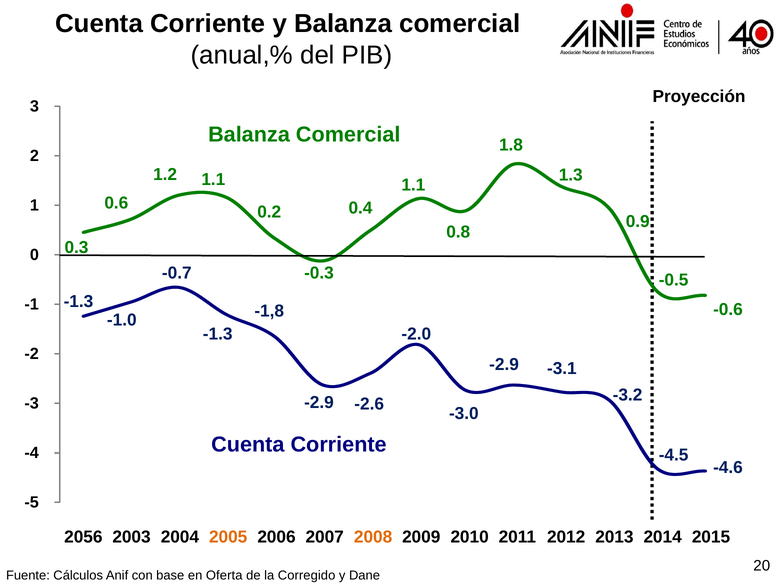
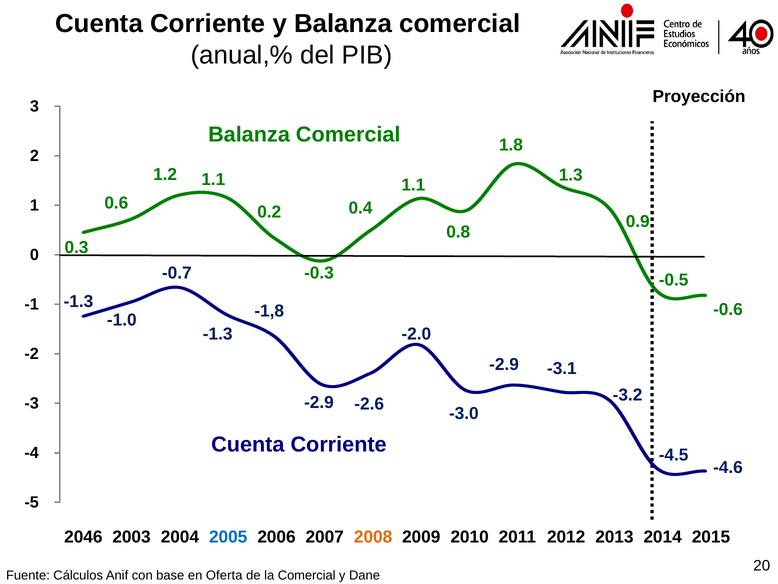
2056: 2056 -> 2046 (83, 537)
2005 colour: orange -> blue (228, 537)
la Corregido: Corregido -> Comercial (307, 575)
